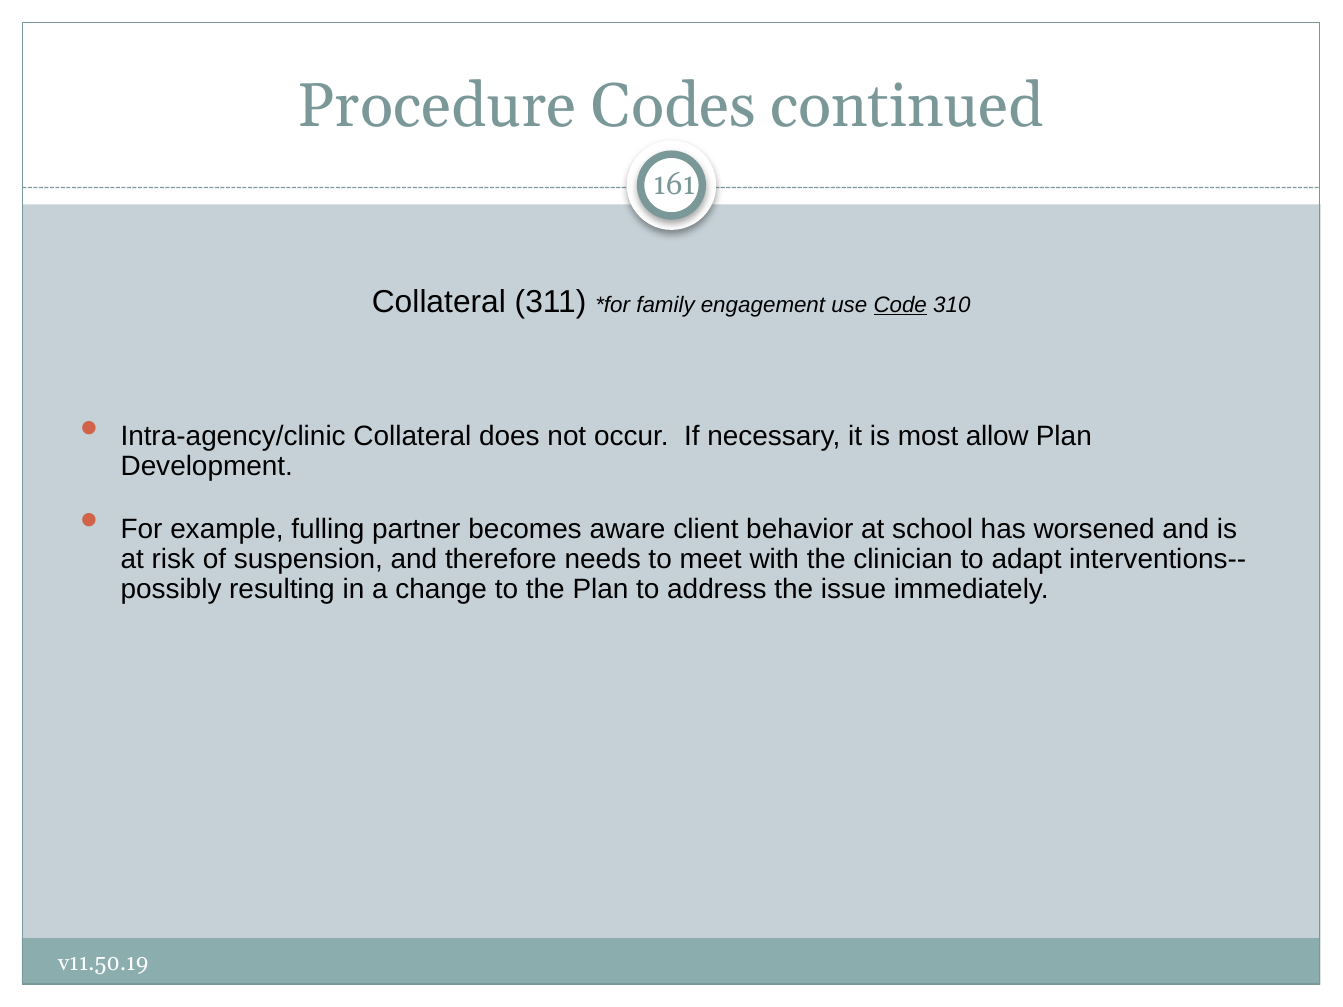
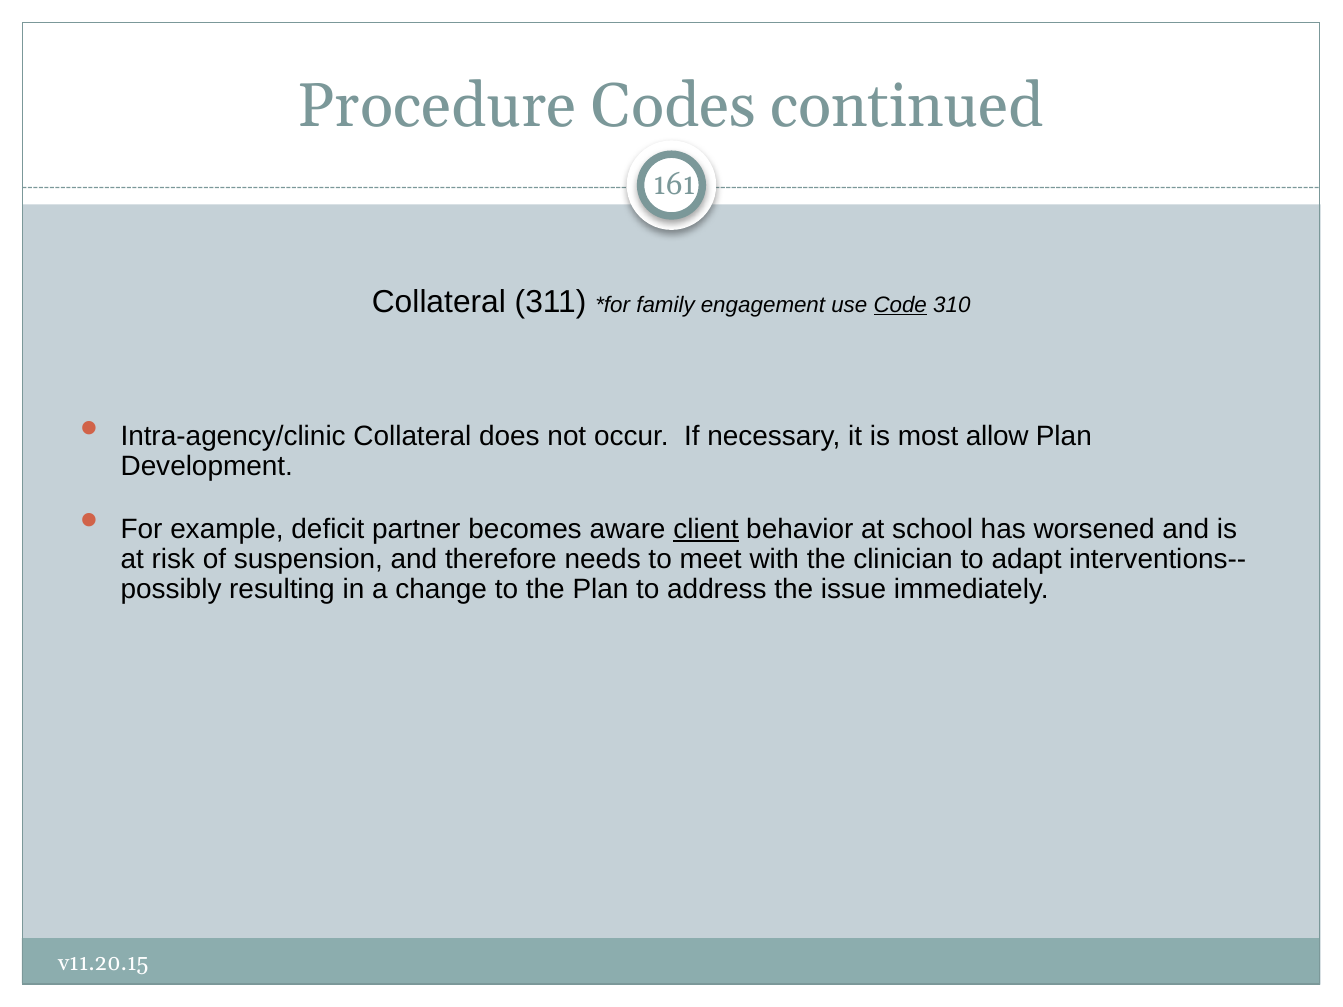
fulling: fulling -> deficit (328, 529)
client underline: none -> present (706, 529)
v11.50.19: v11.50.19 -> v11.20.15 (103, 963)
